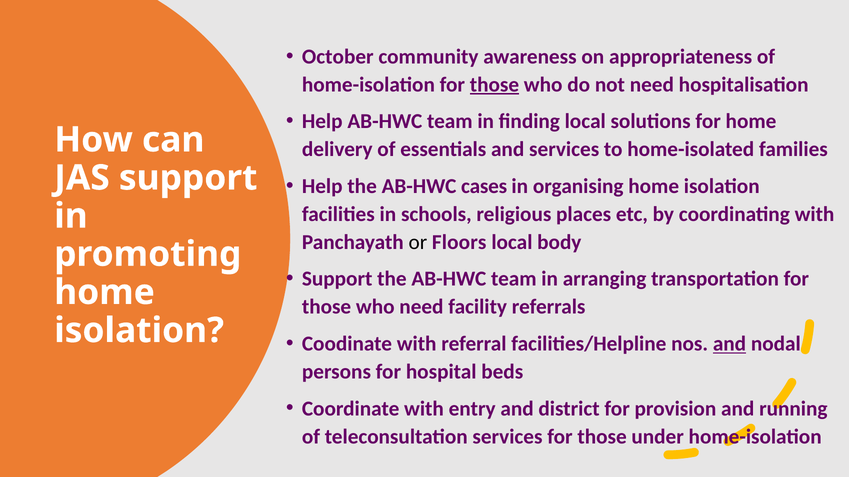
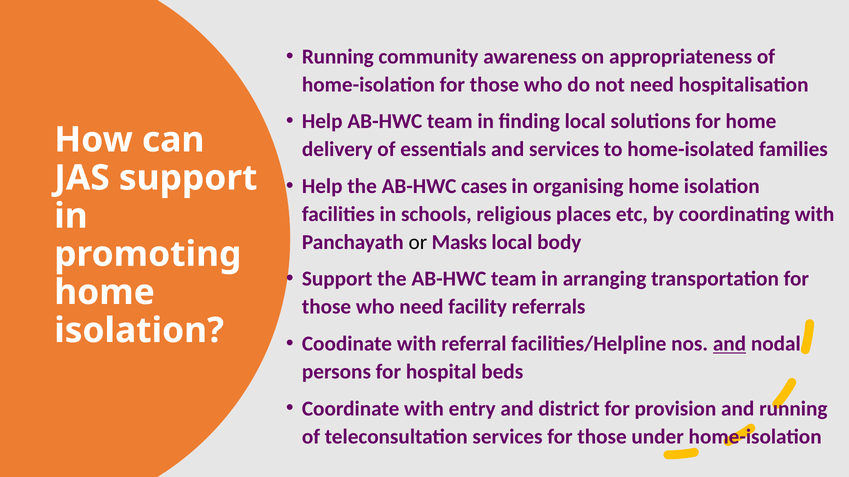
October: October -> Running (338, 57)
those underline: present -> none (494, 85)
Floors: Floors -> Masks (459, 242)
